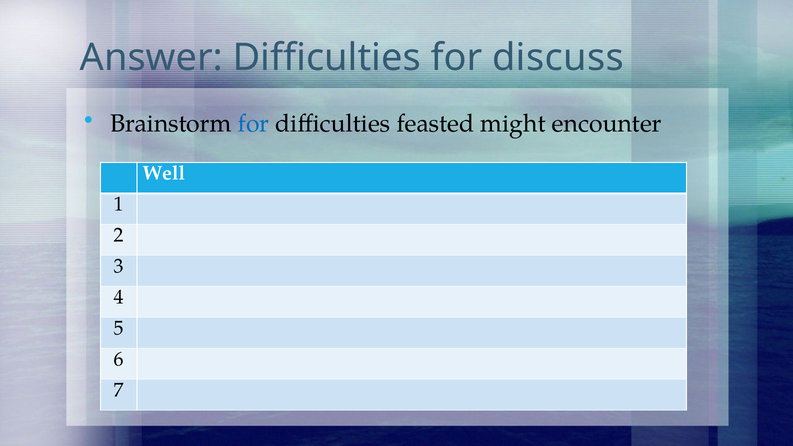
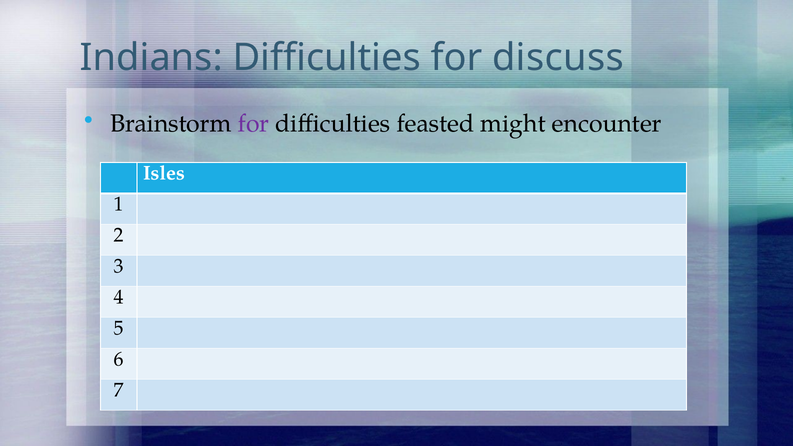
Answer: Answer -> Indians (151, 58)
for colour: blue -> purple (254, 124)
Well: Well -> Isles (164, 173)
